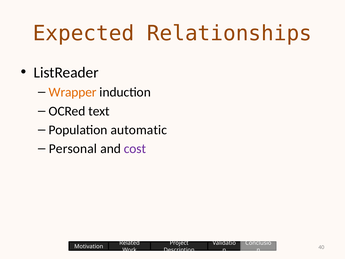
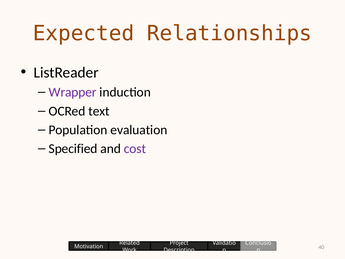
Wrapper colour: orange -> purple (73, 92)
automatic: automatic -> evaluation (139, 130)
Personal: Personal -> Specified (73, 149)
